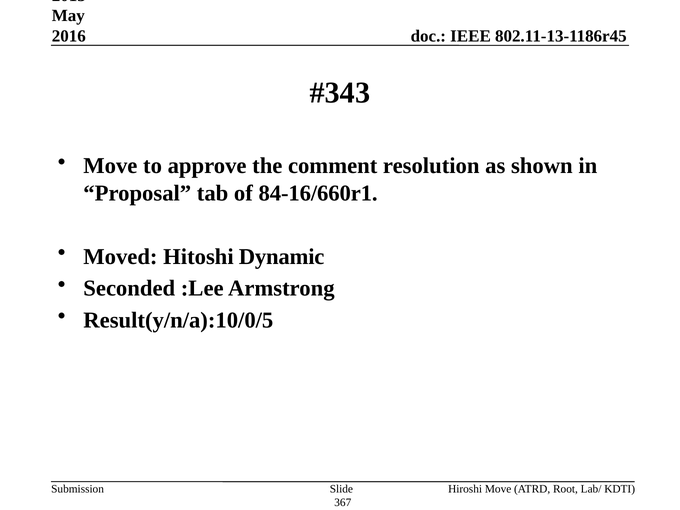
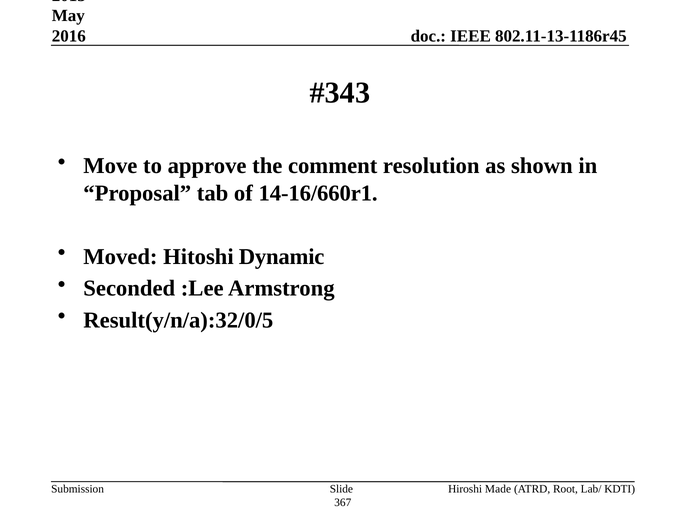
84-16/660r1: 84-16/660r1 -> 14-16/660r1 (318, 193)
Result(y/n/a):10/0/5: Result(y/n/a):10/0/5 -> Result(y/n/a):32/0/5 (178, 320)
Hiroshi Move: Move -> Made (498, 489)
